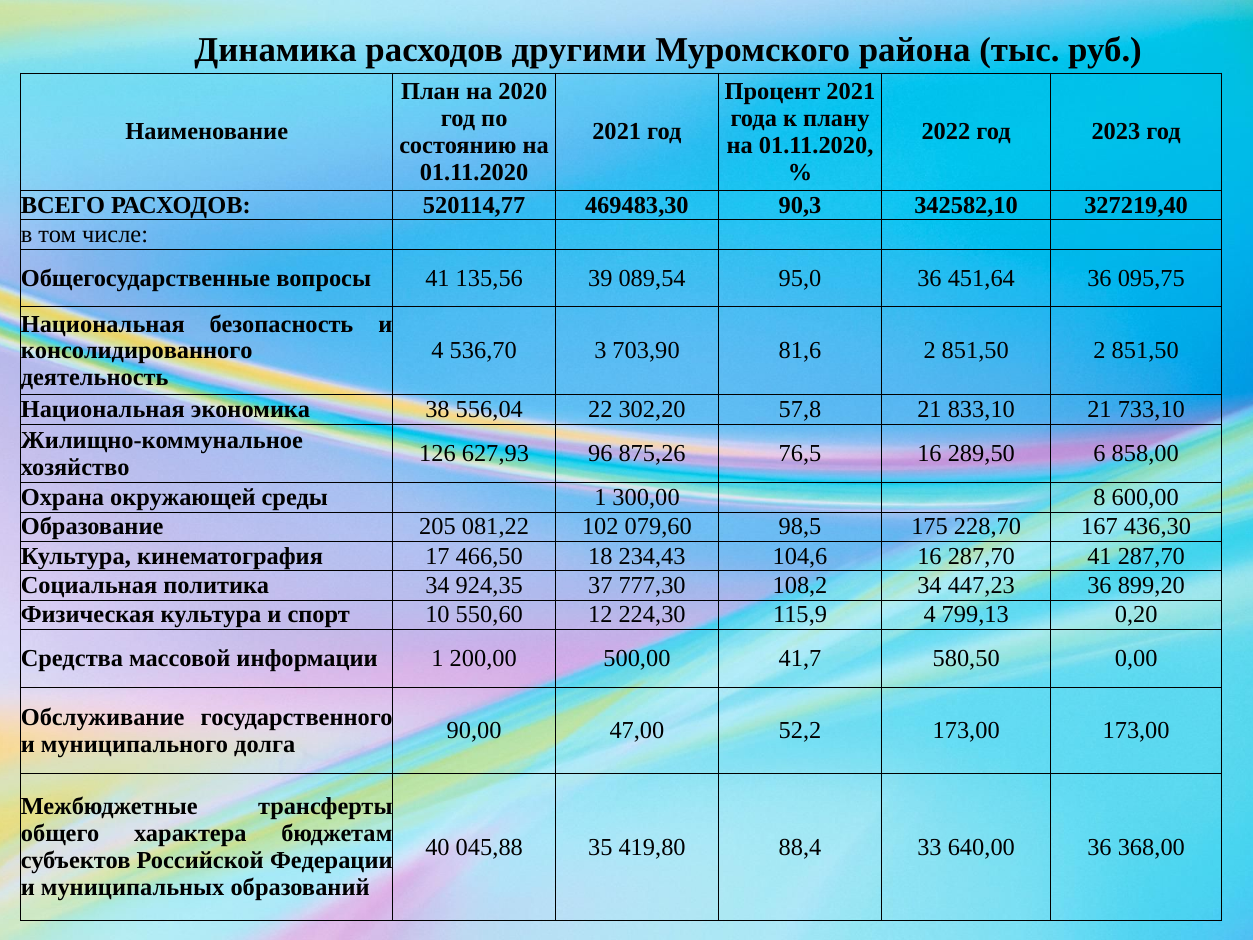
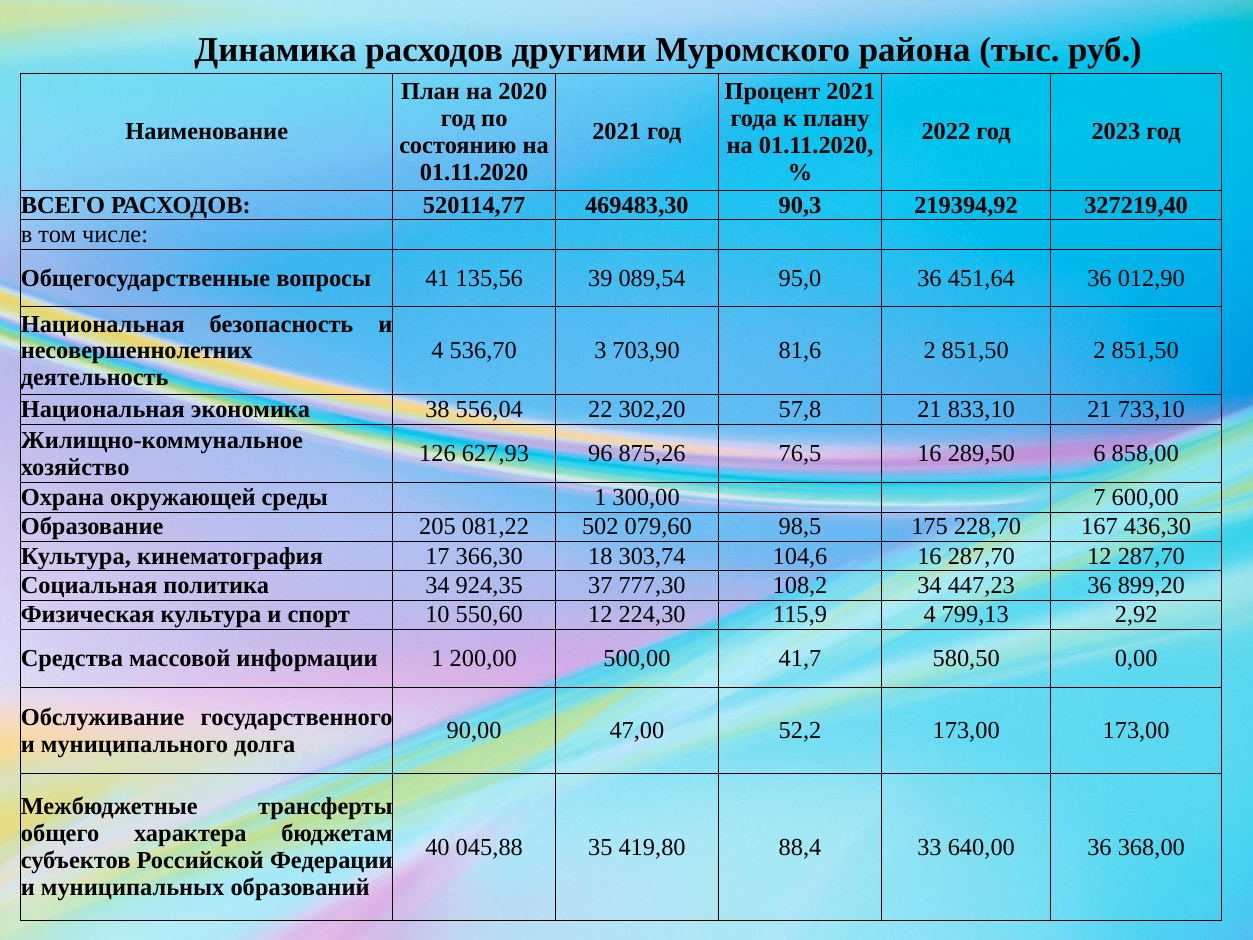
342582,10: 342582,10 -> 219394,92 (966, 205)
095,75: 095,75 -> 012,90 (1151, 278)
консолидированного: консолидированного -> несовершеннолетних (137, 351)
8: 8 -> 7 (1100, 497)
102: 102 -> 502 (600, 527)
466,50: 466,50 -> 366,30 (489, 556)
234,43: 234,43 -> 303,74 (652, 556)
287,70 41: 41 -> 12 (1099, 556)
0,20: 0,20 -> 2,92 (1136, 615)
